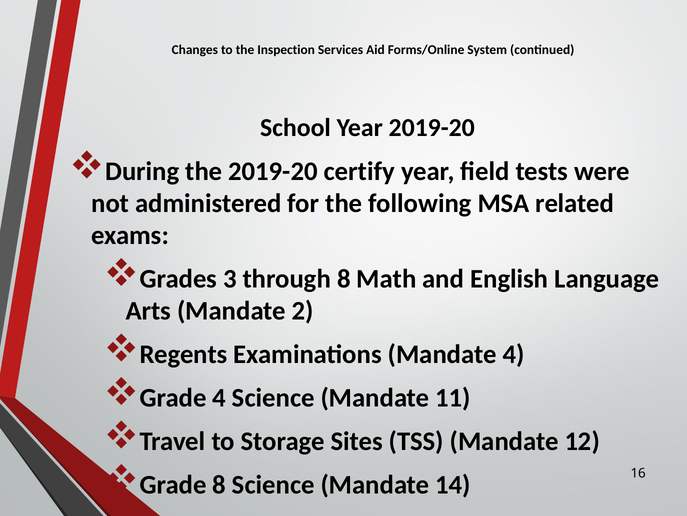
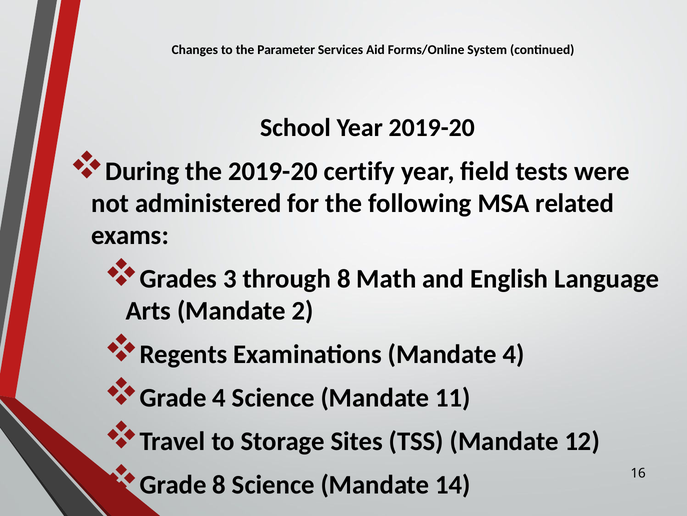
Inspection: Inspection -> Parameter (286, 50)
